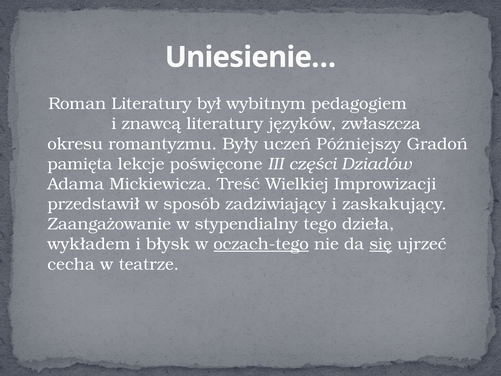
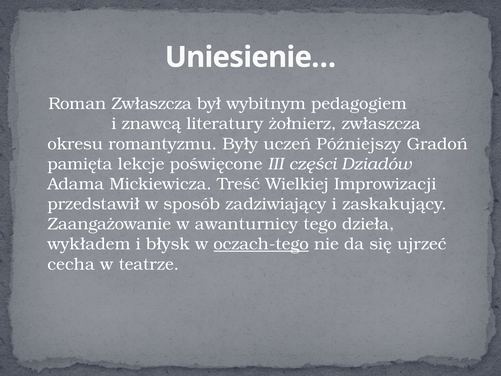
Roman Literatury: Literatury -> Zwłaszcza (152, 104)
języków: języków -> żołnierz (303, 124)
stypendialny: stypendialny -> awanturnicy (247, 224)
się underline: present -> none (381, 244)
